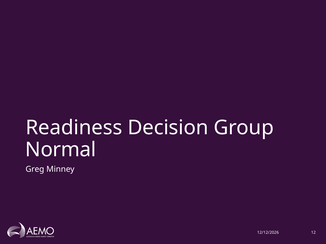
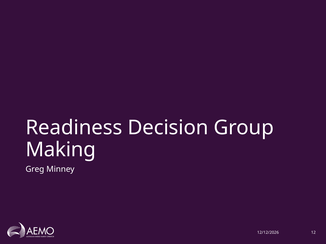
Normal: Normal -> Making (61, 150)
